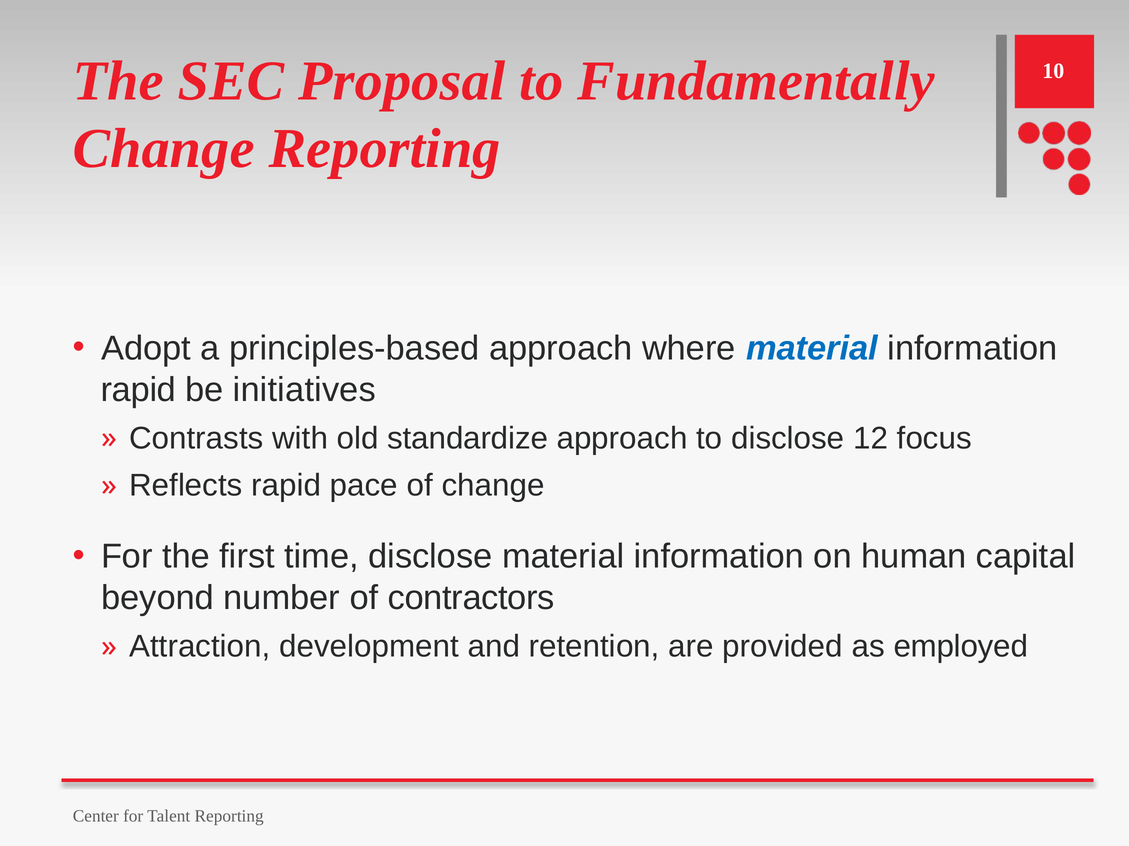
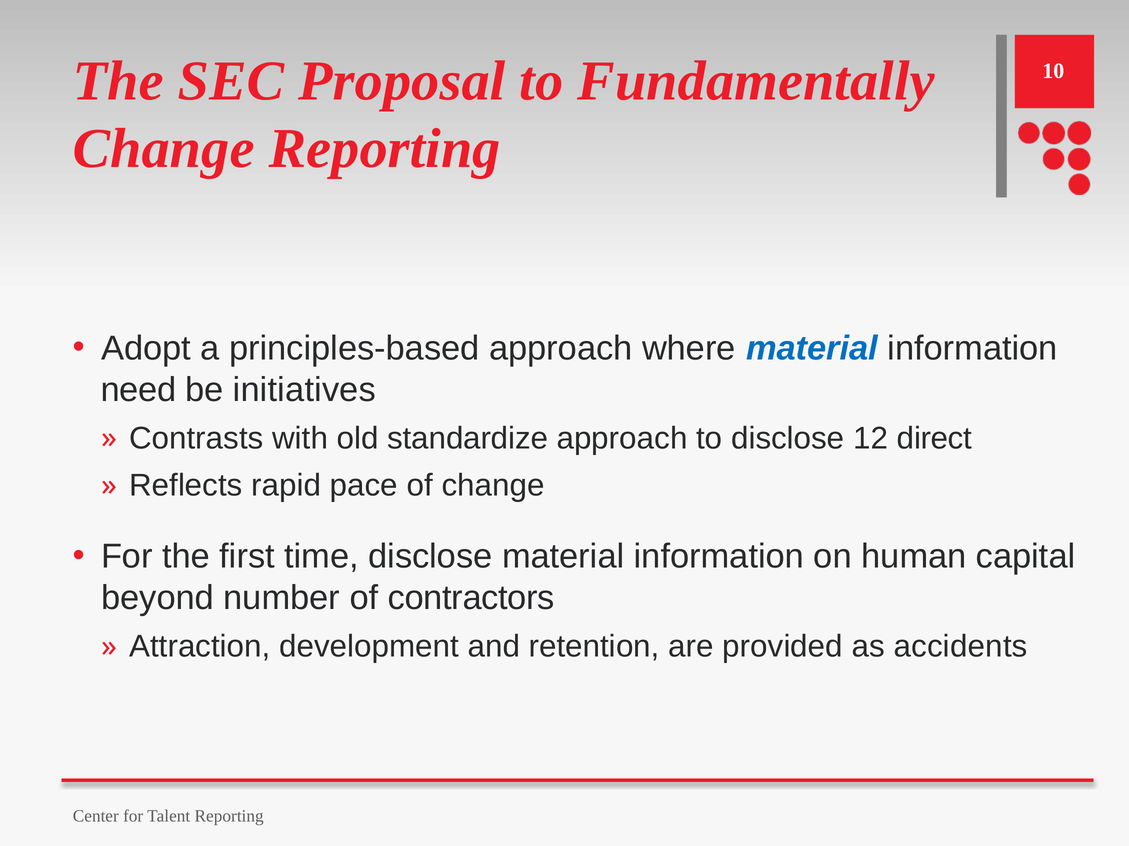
rapid: rapid -> need (138, 390)
focus: focus -> direct (934, 439)
employed: employed -> accidents (961, 647)
